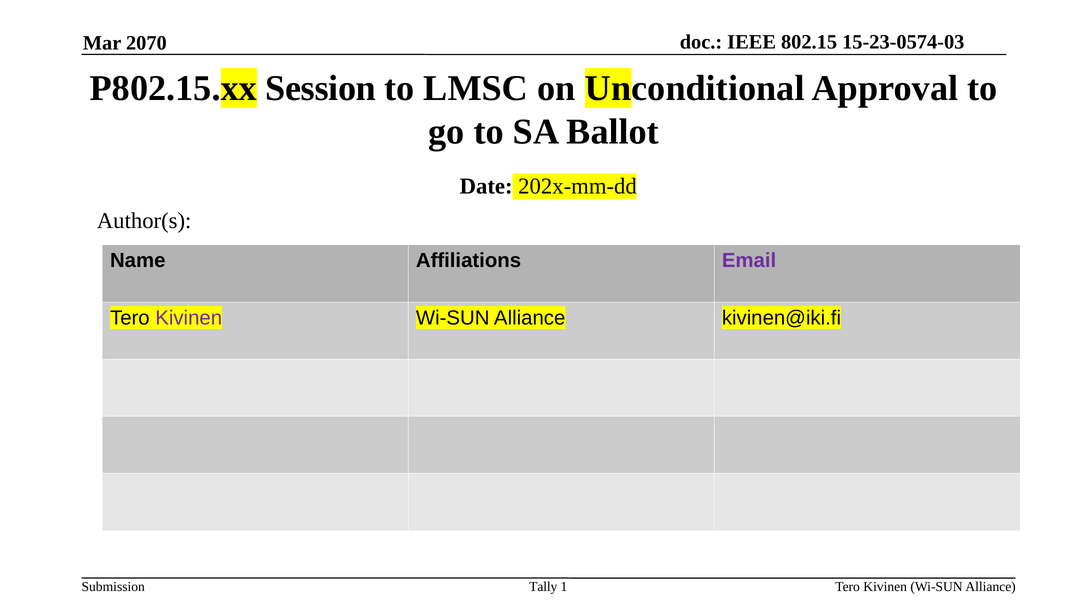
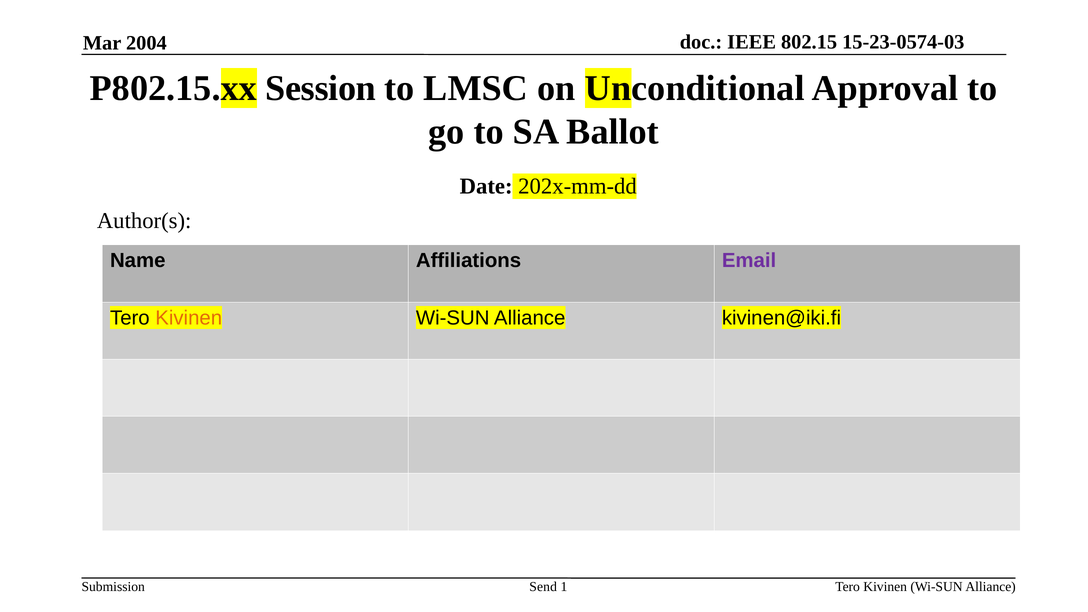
2070: 2070 -> 2004 (146, 43)
Kivinen colour: purple -> orange (189, 318)
Tally: Tally -> Send (543, 587)
